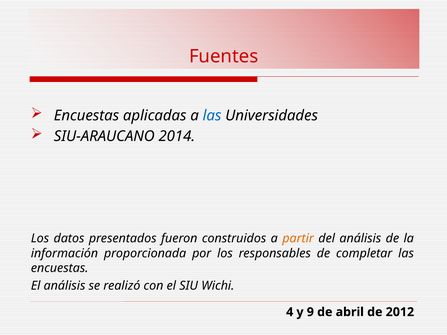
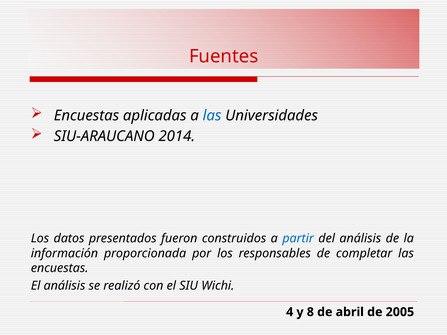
partir colour: orange -> blue (298, 239)
9: 9 -> 8 (310, 312)
2012: 2012 -> 2005 (400, 312)
